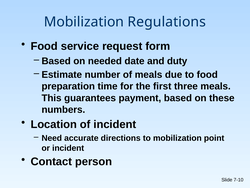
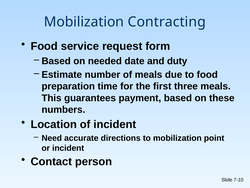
Regulations: Regulations -> Contracting (167, 22)
